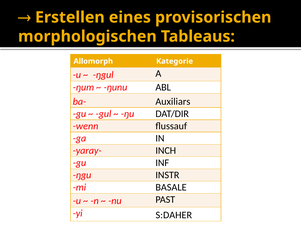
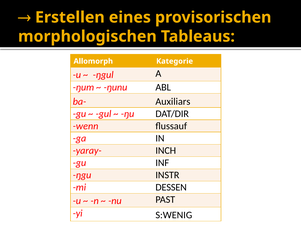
BASALE: BASALE -> DESSEN (171, 187)
S:DAHER: S:DAHER -> S:WENIG (174, 215)
